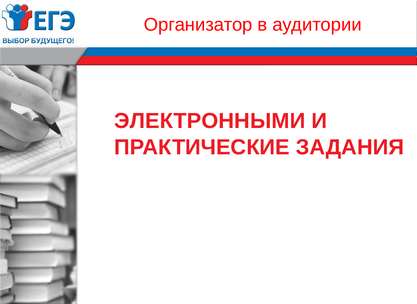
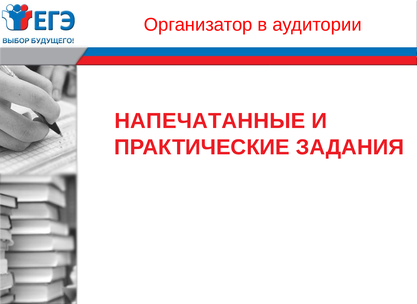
ЭЛЕКТРОННЫМИ: ЭЛЕКТРОННЫМИ -> НАПЕЧАТАННЫЕ (210, 121)
